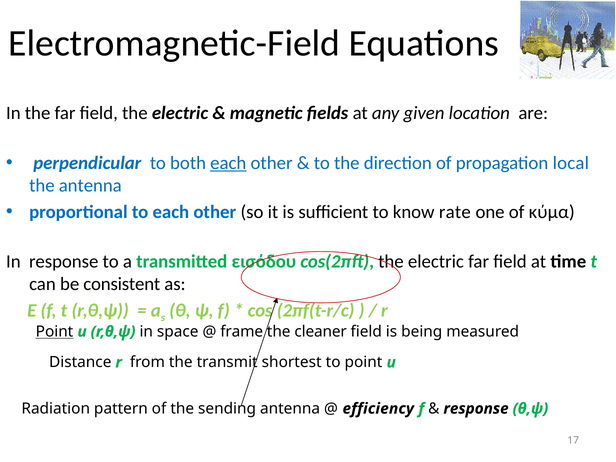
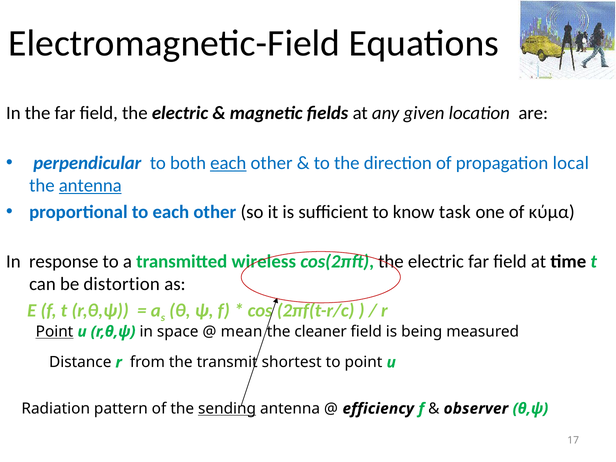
antenna underline: none -> present (90, 186)
rate: rate -> task (455, 212)
εισόδου: εισόδου -> wireless (264, 262)
consistent: consistent -> distortion (122, 284)
frame: frame -> mean (242, 332)
sending underline: none -> present (227, 409)
response: response -> observer (476, 409)
